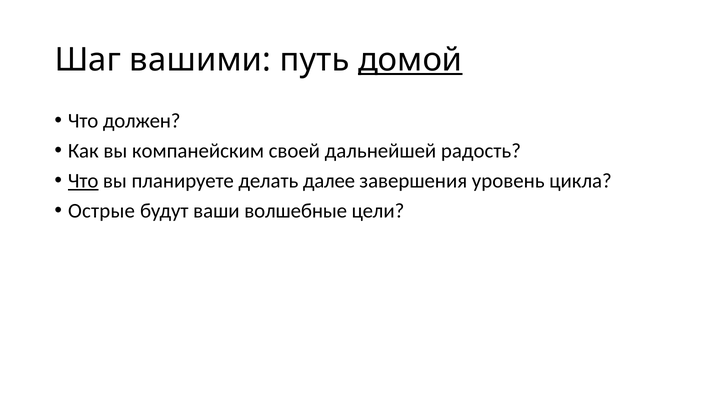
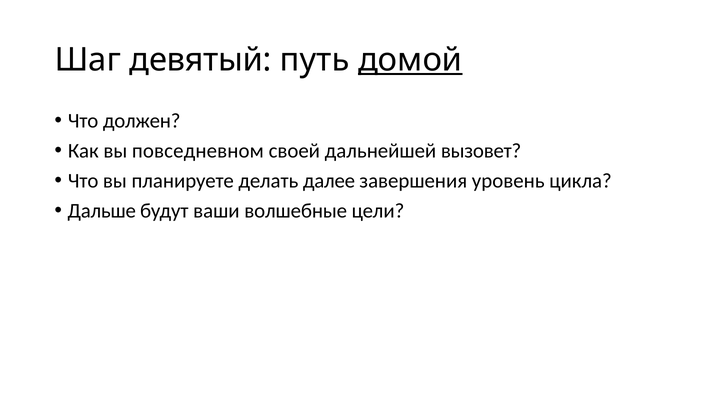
вашими: вашими -> девятый (201, 60)
компанейским: компанейским -> повседневном (198, 151)
радость: радость -> вызовет (481, 151)
Что underline: present -> none (83, 181)
Острые: Острые -> Дальше (102, 211)
